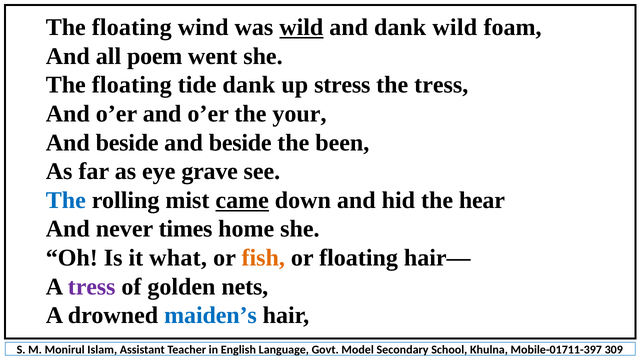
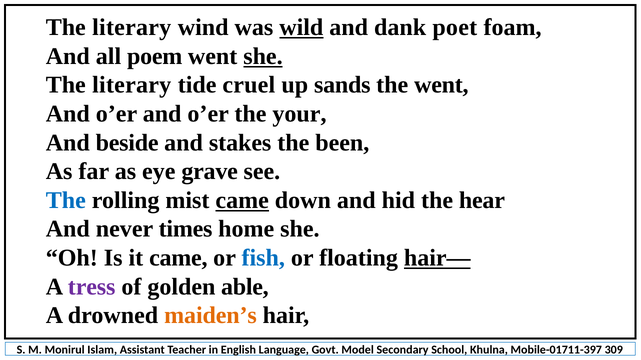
floating: floating -> literary (132, 27)
dank wild: wild -> poet (455, 27)
she underline: none -> present (263, 56)
floating: floating -> literary (132, 85)
tide dank: dank -> cruel (249, 85)
stress: stress -> sands (342, 85)
the tress: tress -> went (441, 85)
beside: beside -> stakes (240, 143)
it what: what -> came (178, 258)
fish colour: orange -> blue (263, 258)
hair— underline: none -> present (437, 258)
nets: nets -> able (245, 287)
maiden’s colour: blue -> orange (211, 316)
